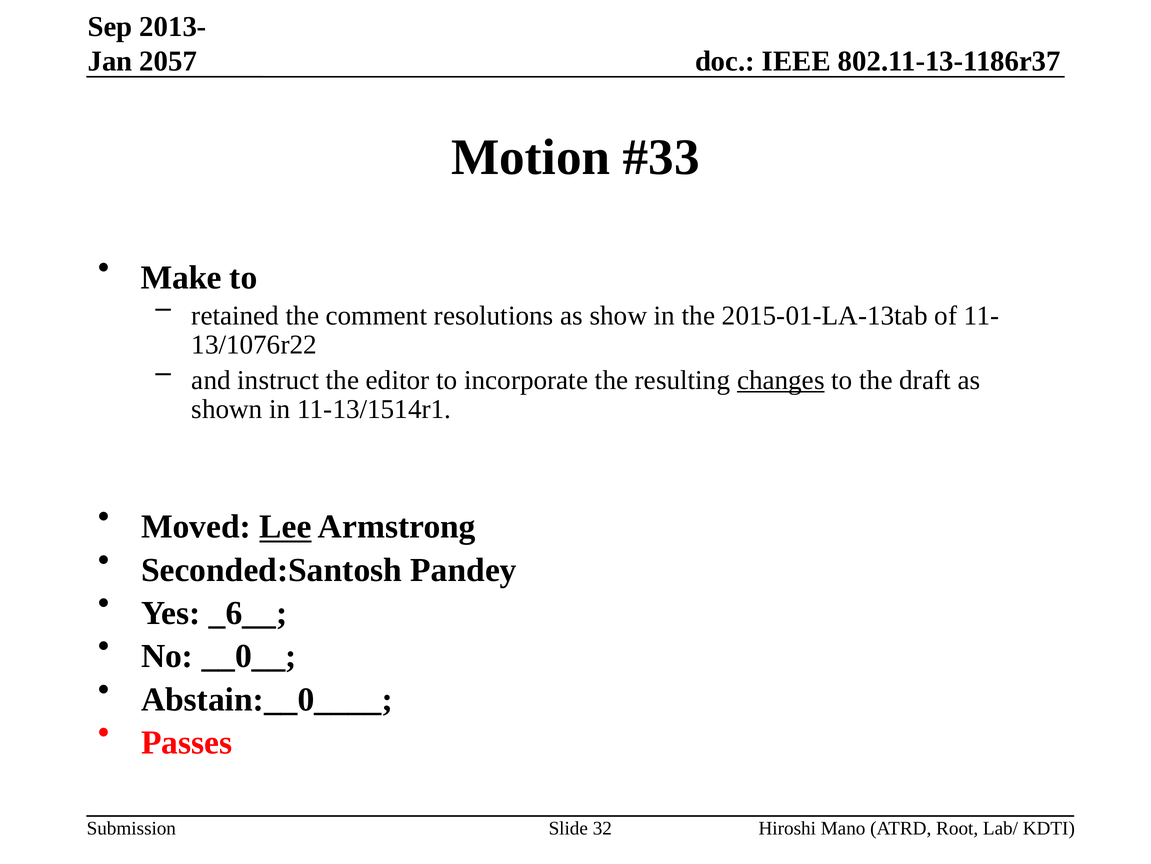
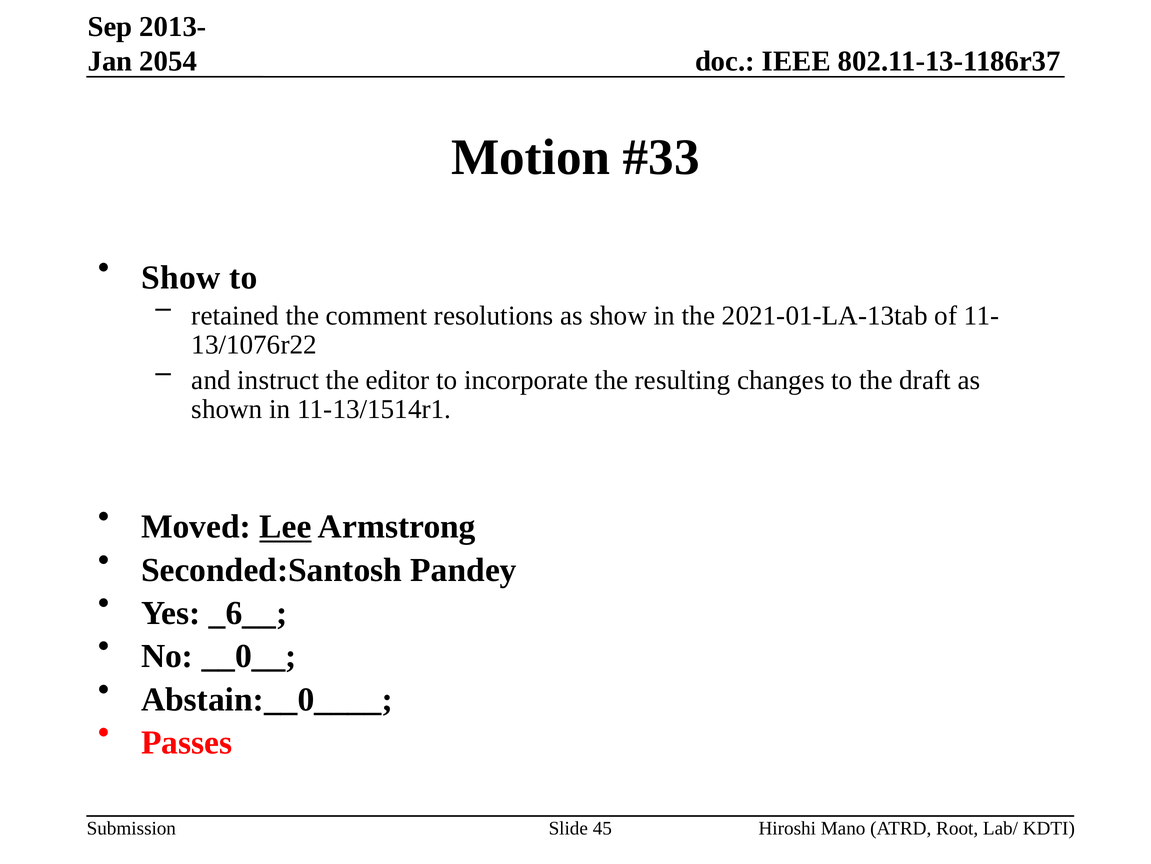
2057: 2057 -> 2054 (168, 61)
Make: Make -> Show (181, 278)
2015-01-LA-13tab: 2015-01-LA-13tab -> 2021-01-LA-13tab (825, 315)
changes underline: present -> none (781, 380)
32: 32 -> 45 (602, 828)
